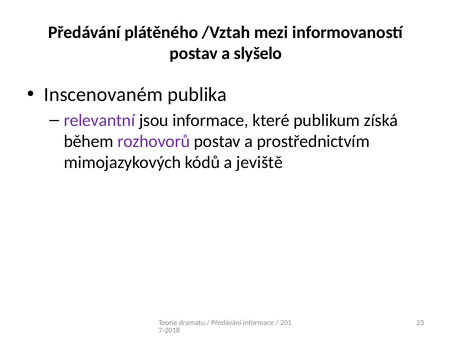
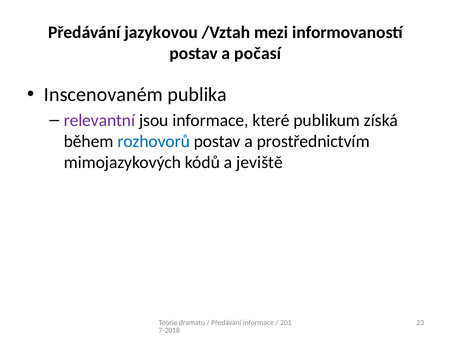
plátěného: plátěného -> jazykovou (161, 32)
slyšelo: slyšelo -> počasí (258, 53)
rozhovorů colour: purple -> blue (154, 141)
